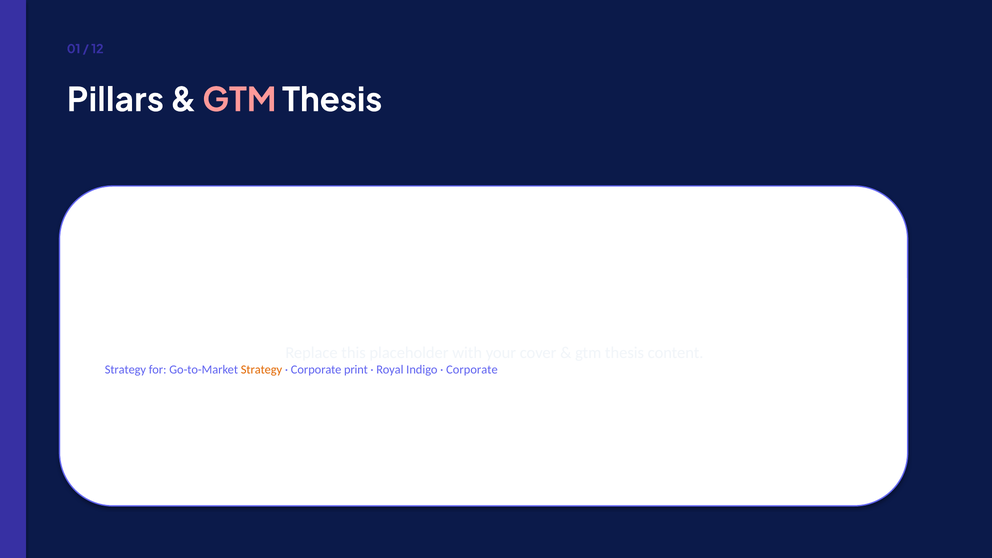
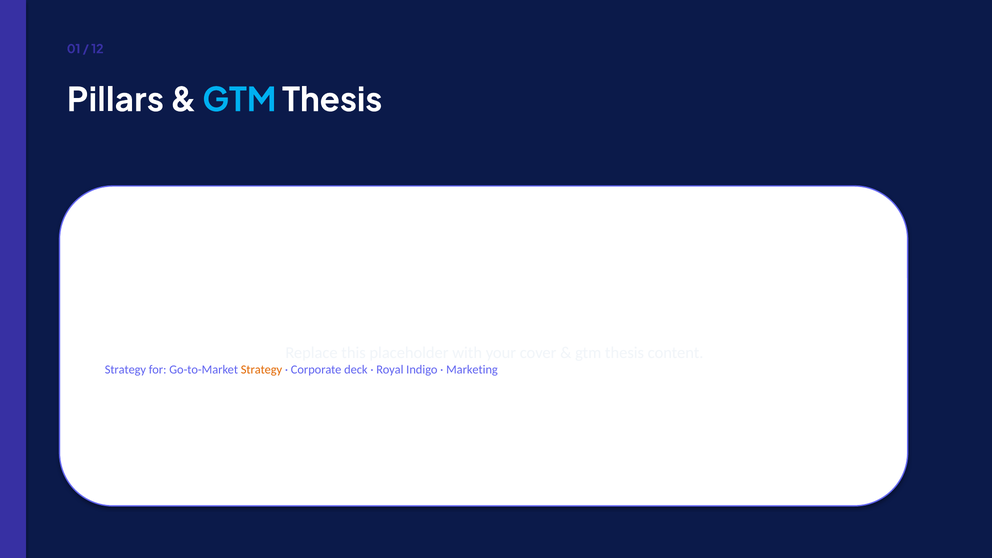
GTM colour: pink -> light blue (239, 100)
print: print -> deck (356, 370)
Corporate: Corporate -> Marketing (472, 370)
